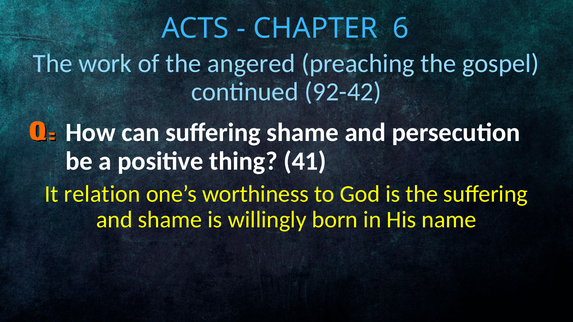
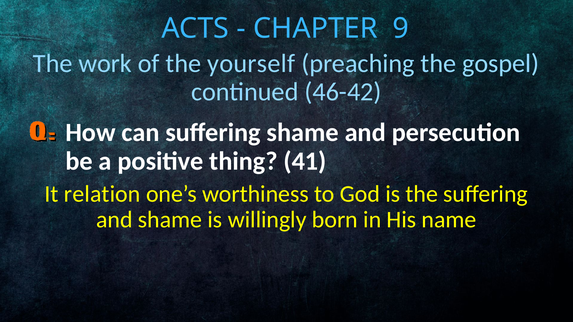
6: 6 -> 9 (401, 28)
angered: angered -> yourself (251, 63)
92-42: 92-42 -> 46-42 (343, 92)
